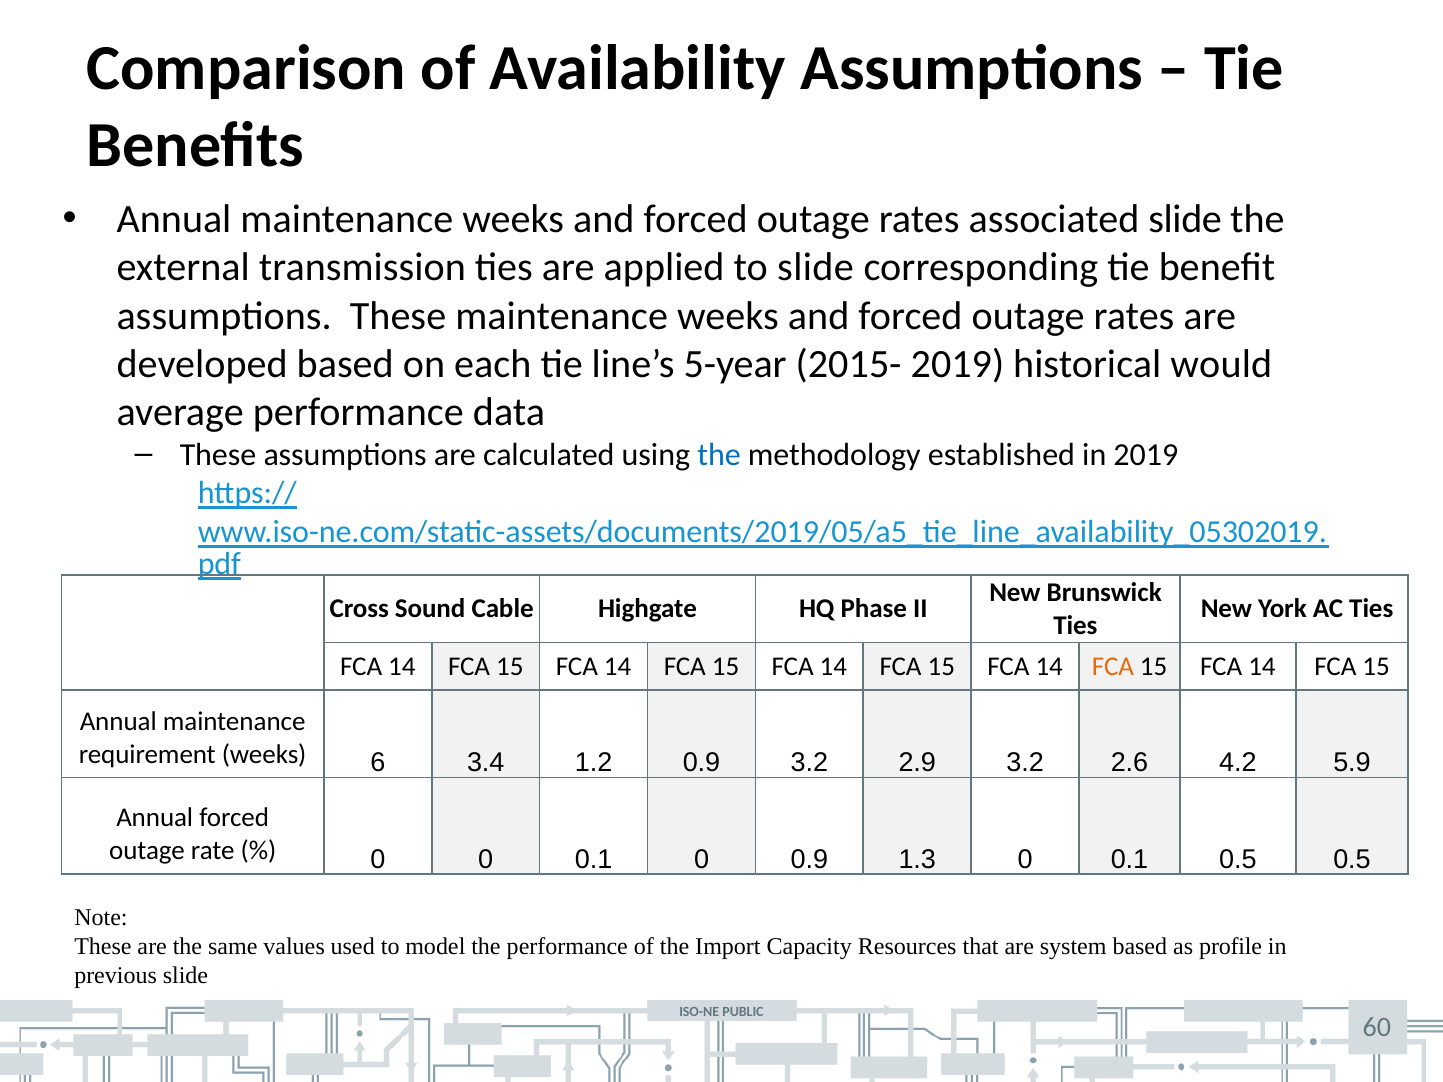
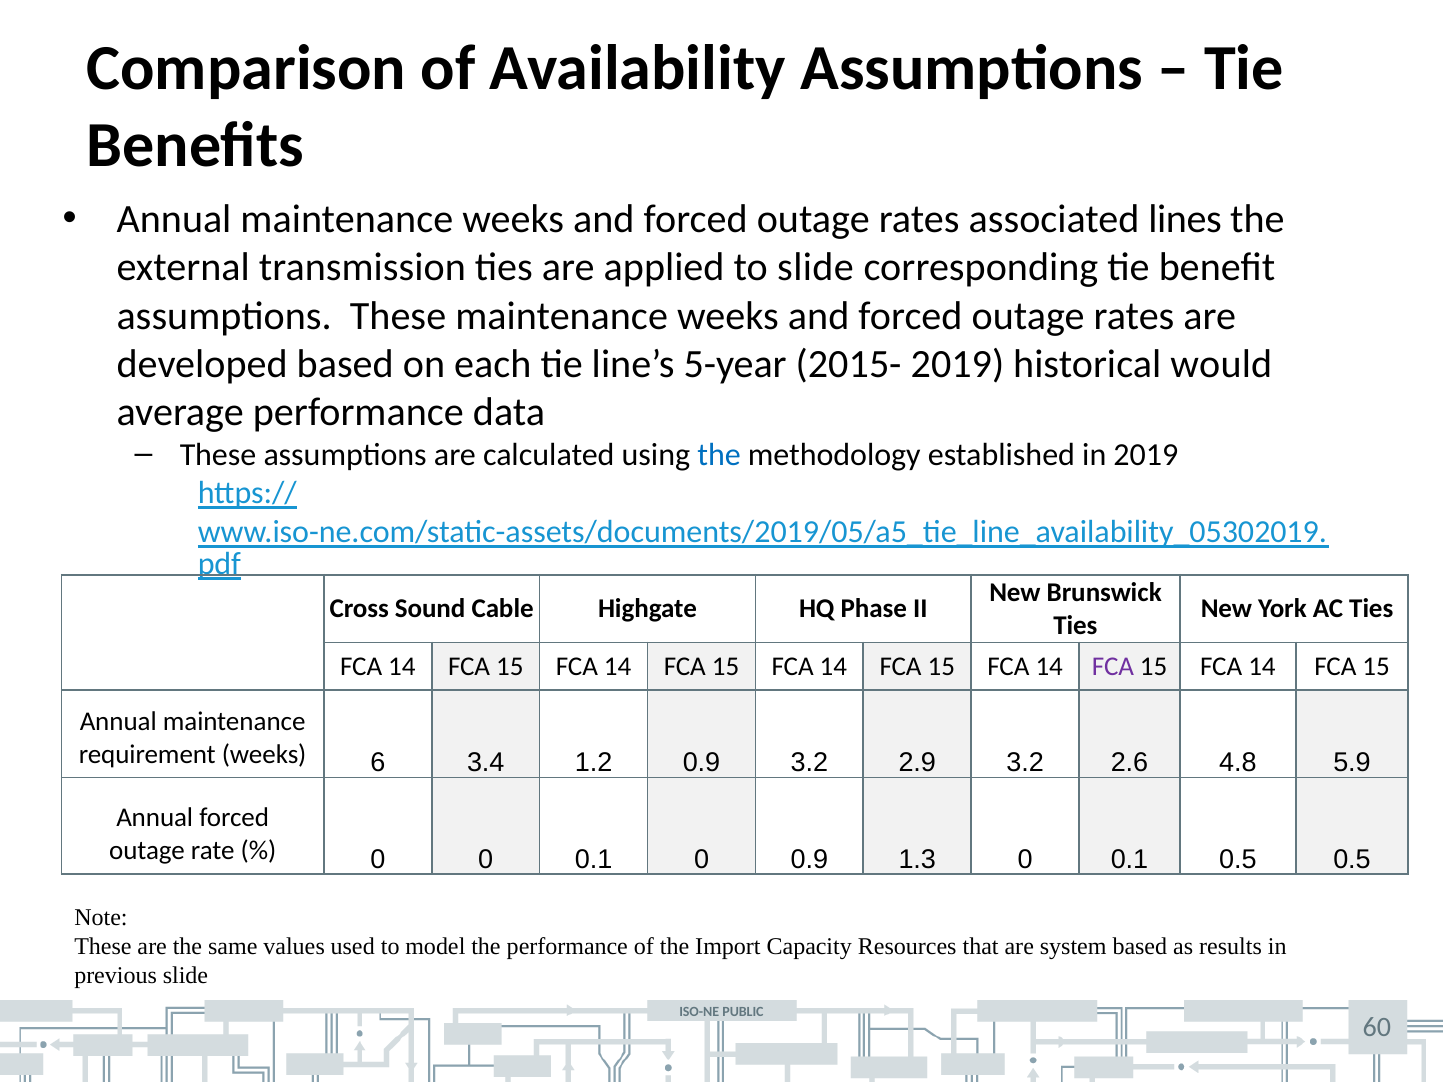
associated slide: slide -> lines (1185, 220)
FCA colour: orange -> purple (1113, 667)
4.2: 4.2 -> 4.8 (1238, 763)
profile: profile -> results (1231, 947)
